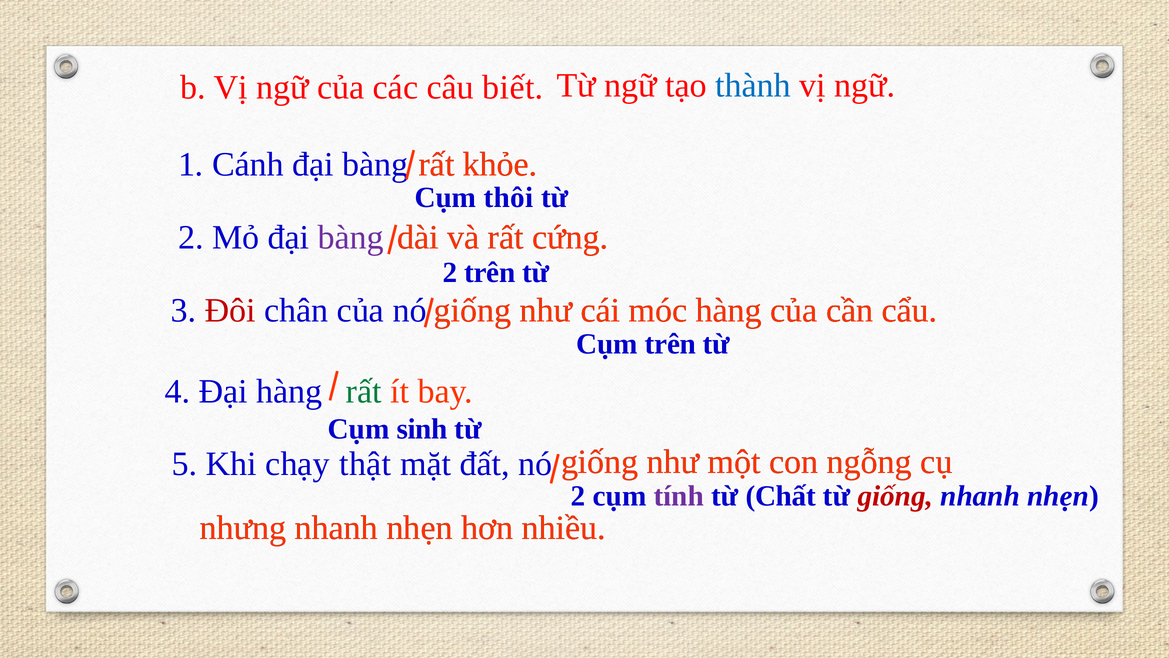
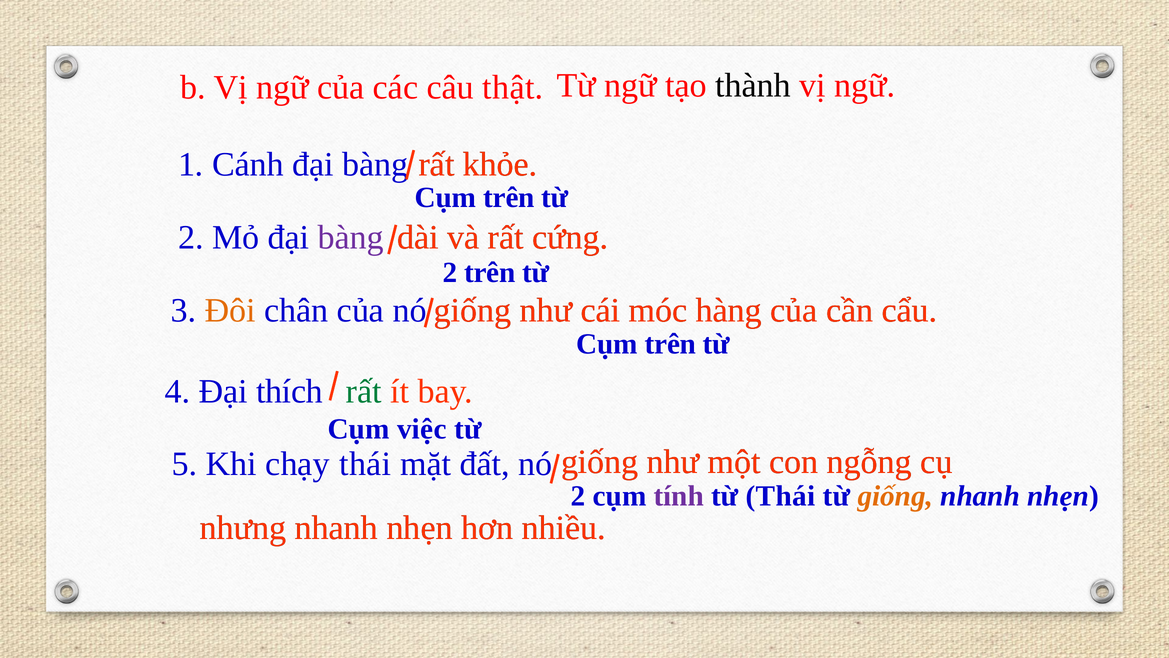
thành colour: blue -> black (753, 85)
biết: biết -> thật (513, 88)
thôi: thôi -> trên (509, 197)
Đôi colour: red -> orange (230, 310)
Đại hàng: hàng -> thích (289, 391)
sinh: sinh -> việc (422, 429)
chạy thật: thật -> thái (365, 464)
từ Chất: Chất -> Thái (780, 496)
giống colour: red -> orange (895, 496)
